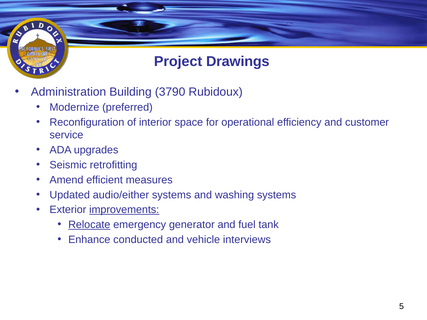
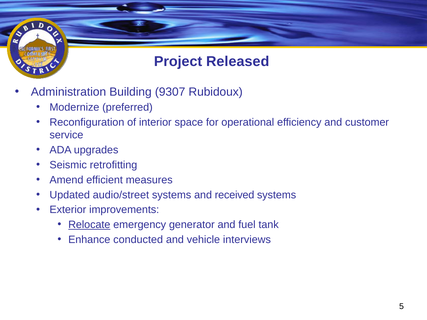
Drawings: Drawings -> Released (238, 61)
3790: 3790 -> 9307 (170, 92)
audio/either: audio/either -> audio/street (121, 195)
washing: washing -> received (235, 195)
improvements underline: present -> none (124, 210)
